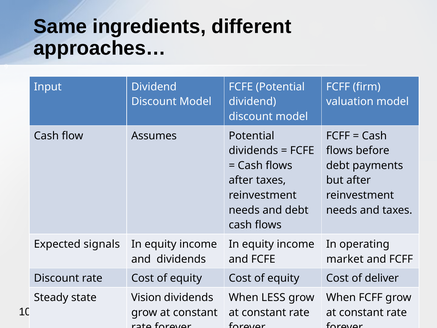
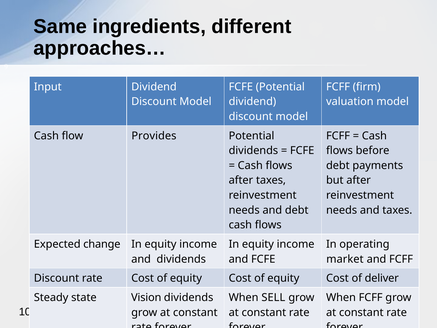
Assumes: Assumes -> Provides (154, 136)
signals: signals -> change (102, 244)
LESS: LESS -> SELL (273, 297)
